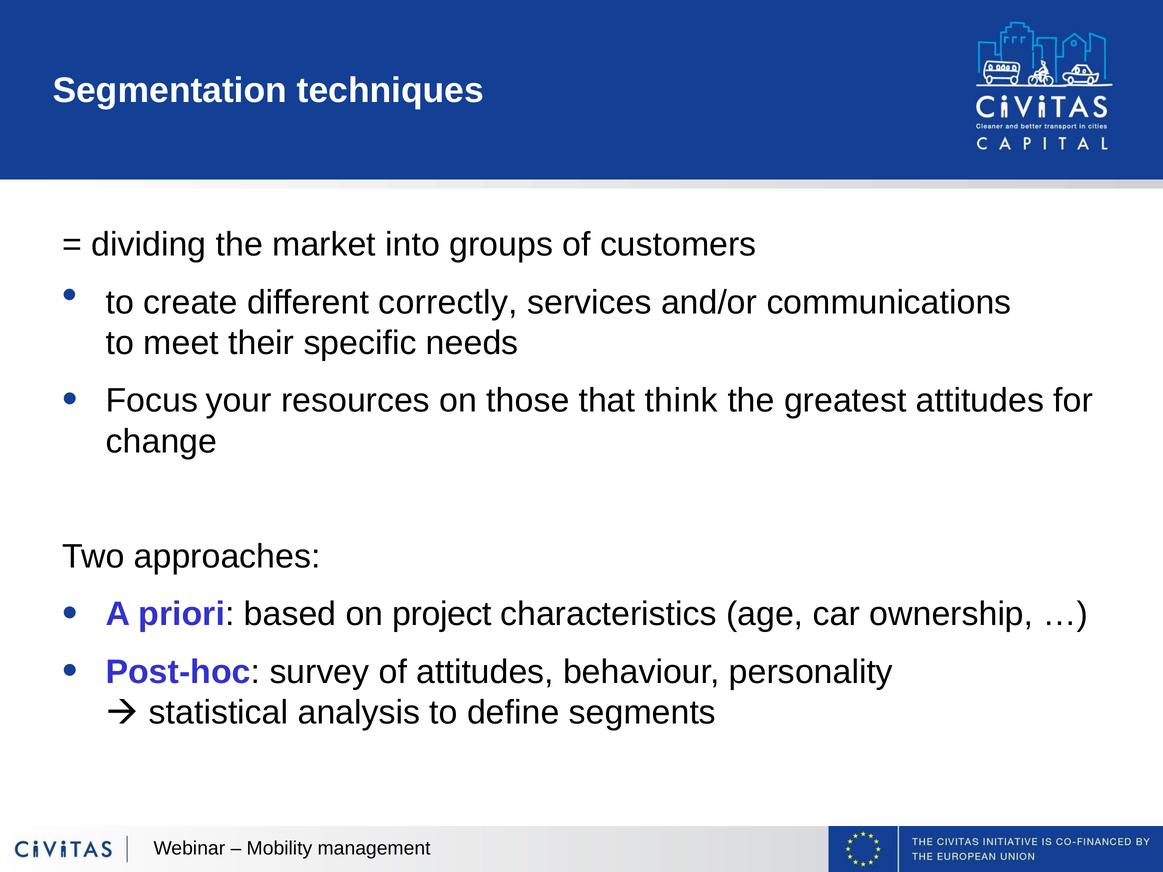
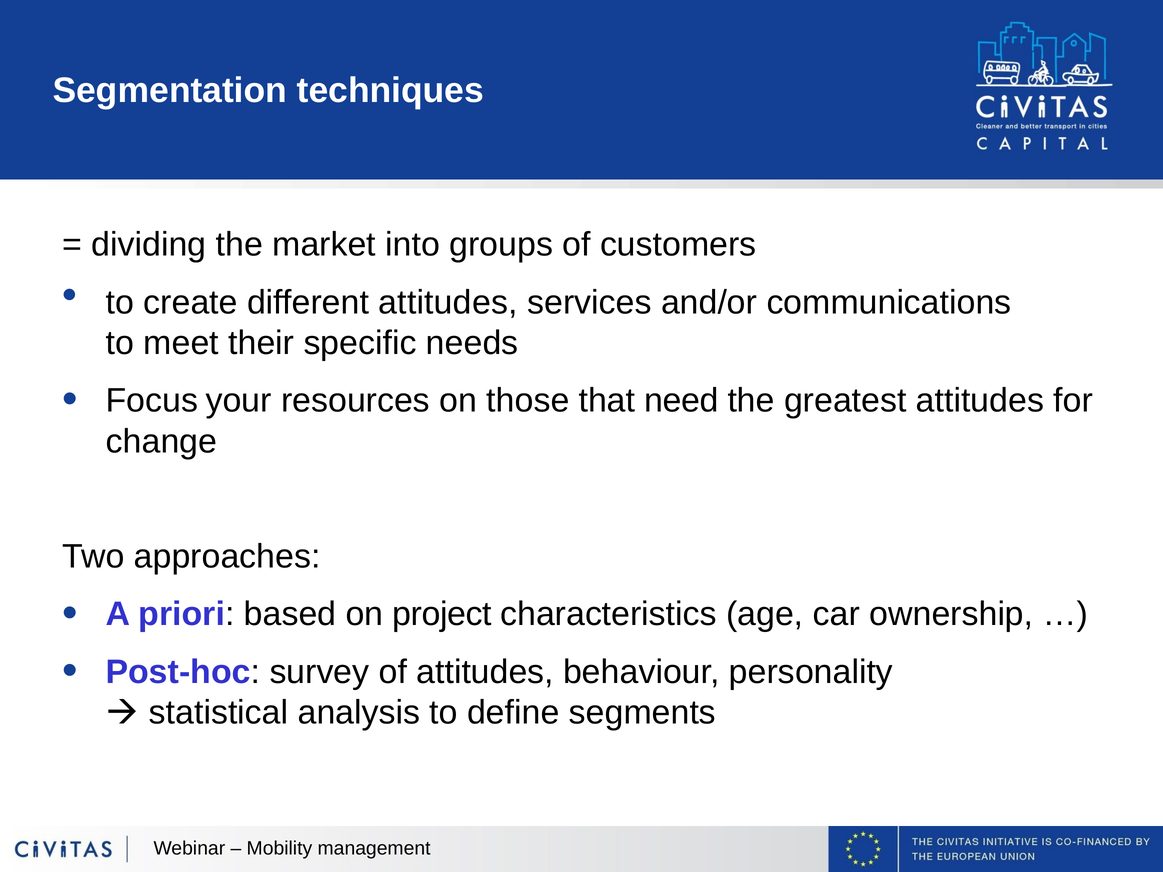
different correctly: correctly -> attitudes (448, 302)
think: think -> need (682, 401)
